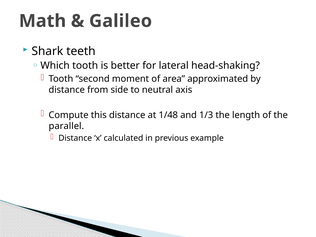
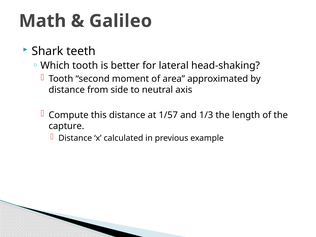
1/48: 1/48 -> 1/57 (168, 115)
parallel: parallel -> capture (66, 126)
